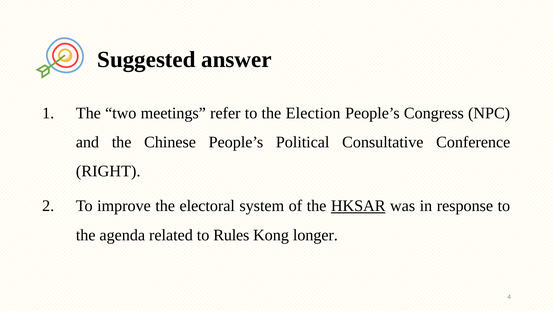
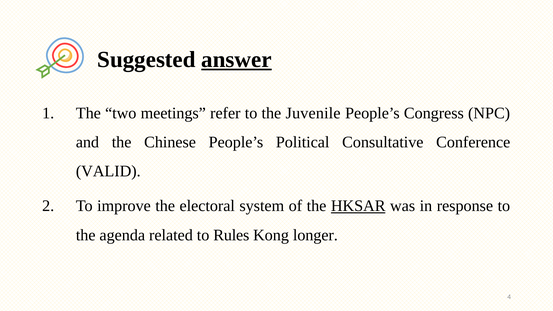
answer underline: none -> present (236, 60)
Election: Election -> Juvenile (313, 113)
RIGHT: RIGHT -> VALID (108, 171)
